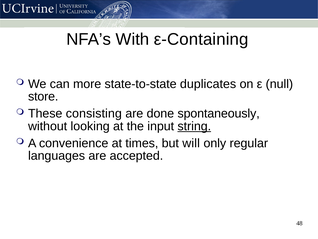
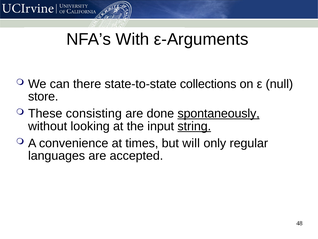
ε-Containing: ε-Containing -> ε-Arguments (201, 39)
more: more -> there (87, 84)
duplicates: duplicates -> collections (208, 84)
spontaneously underline: none -> present (219, 113)
